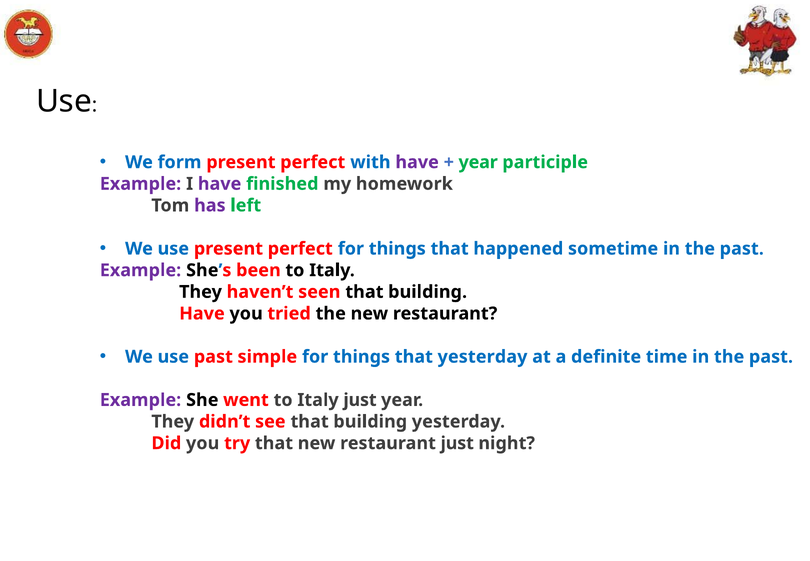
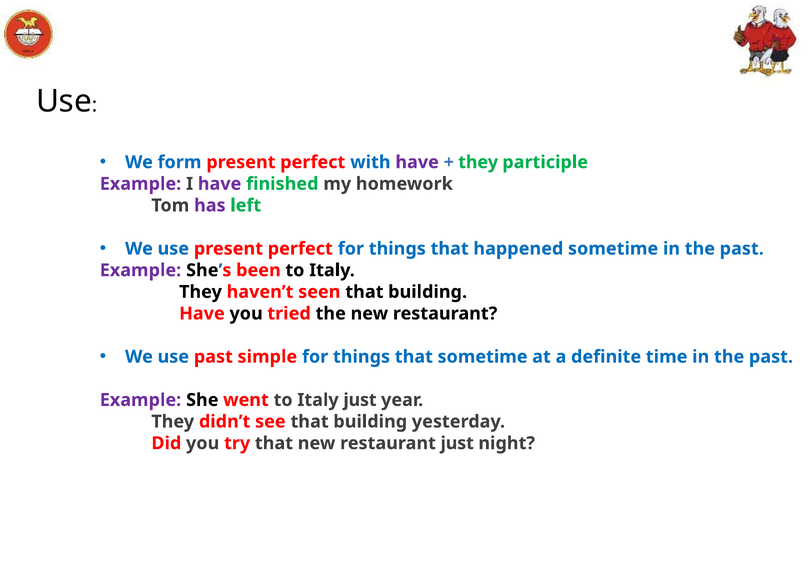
year: year -> they (478, 162)
that yesterday: yesterday -> sometime (483, 357)
